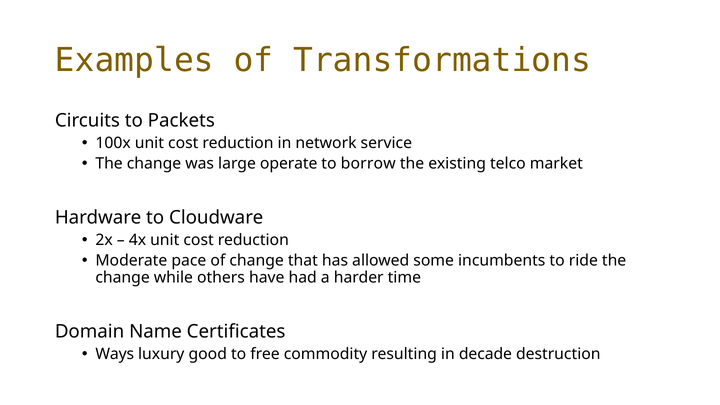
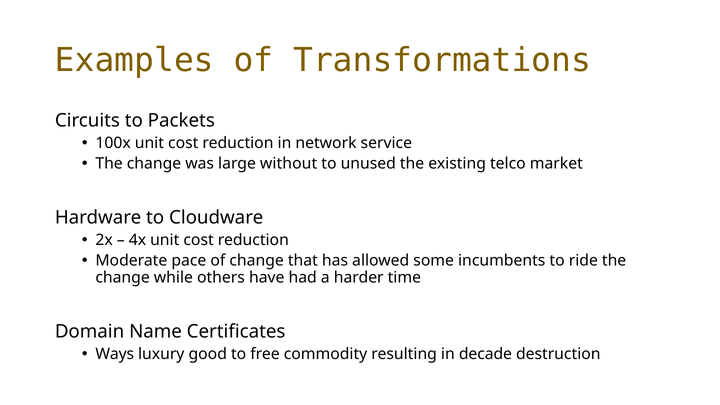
operate: operate -> without (289, 164)
borrow: borrow -> unused (368, 164)
